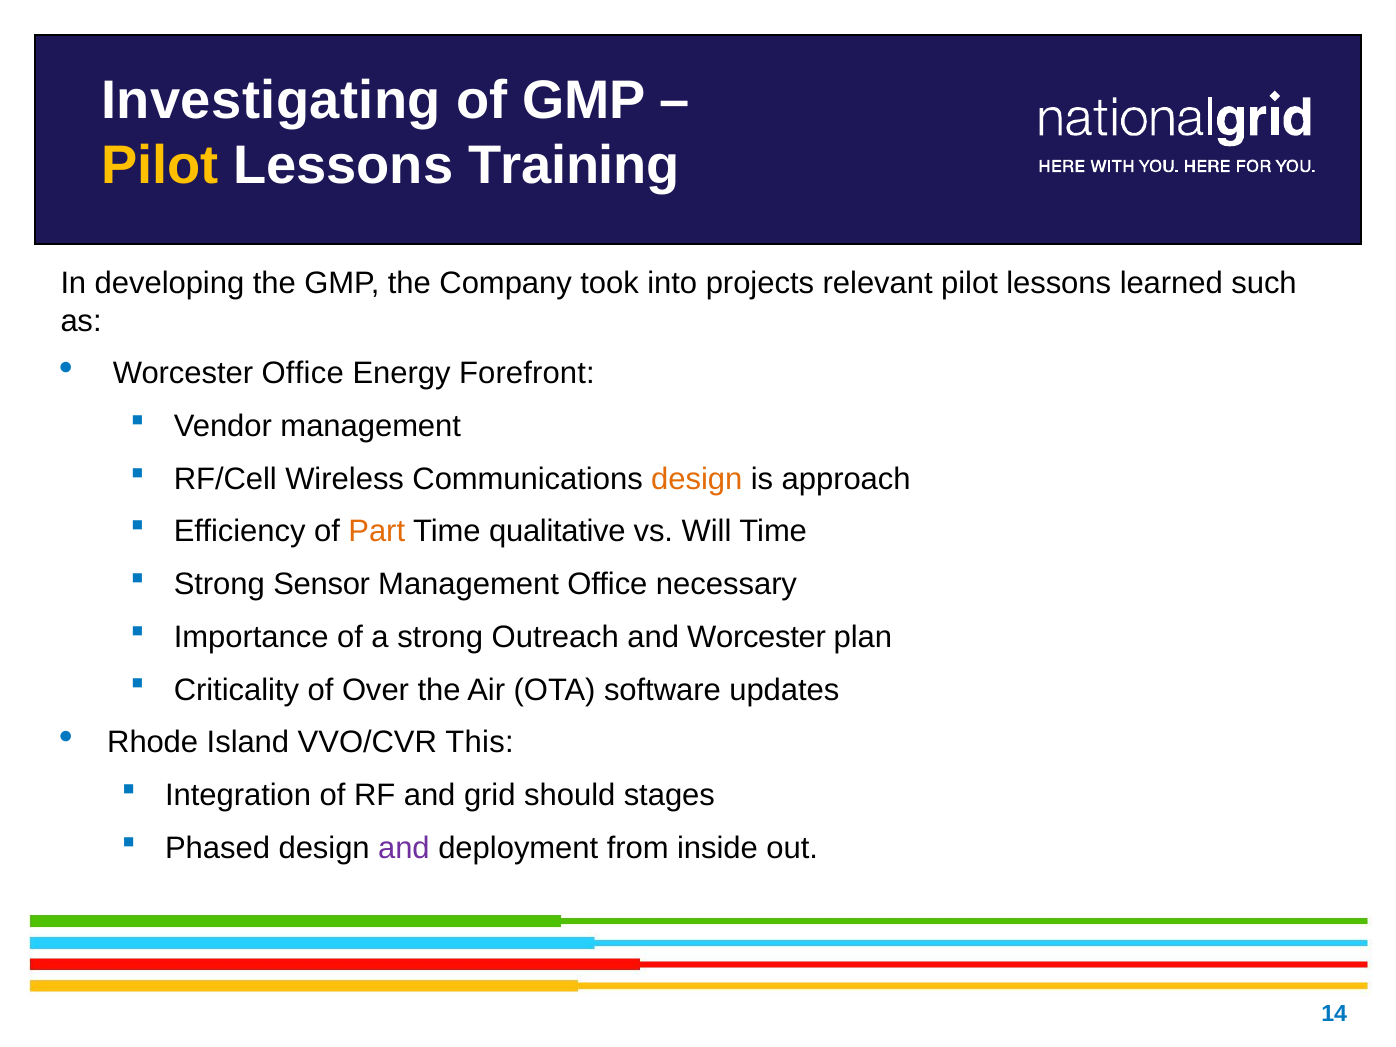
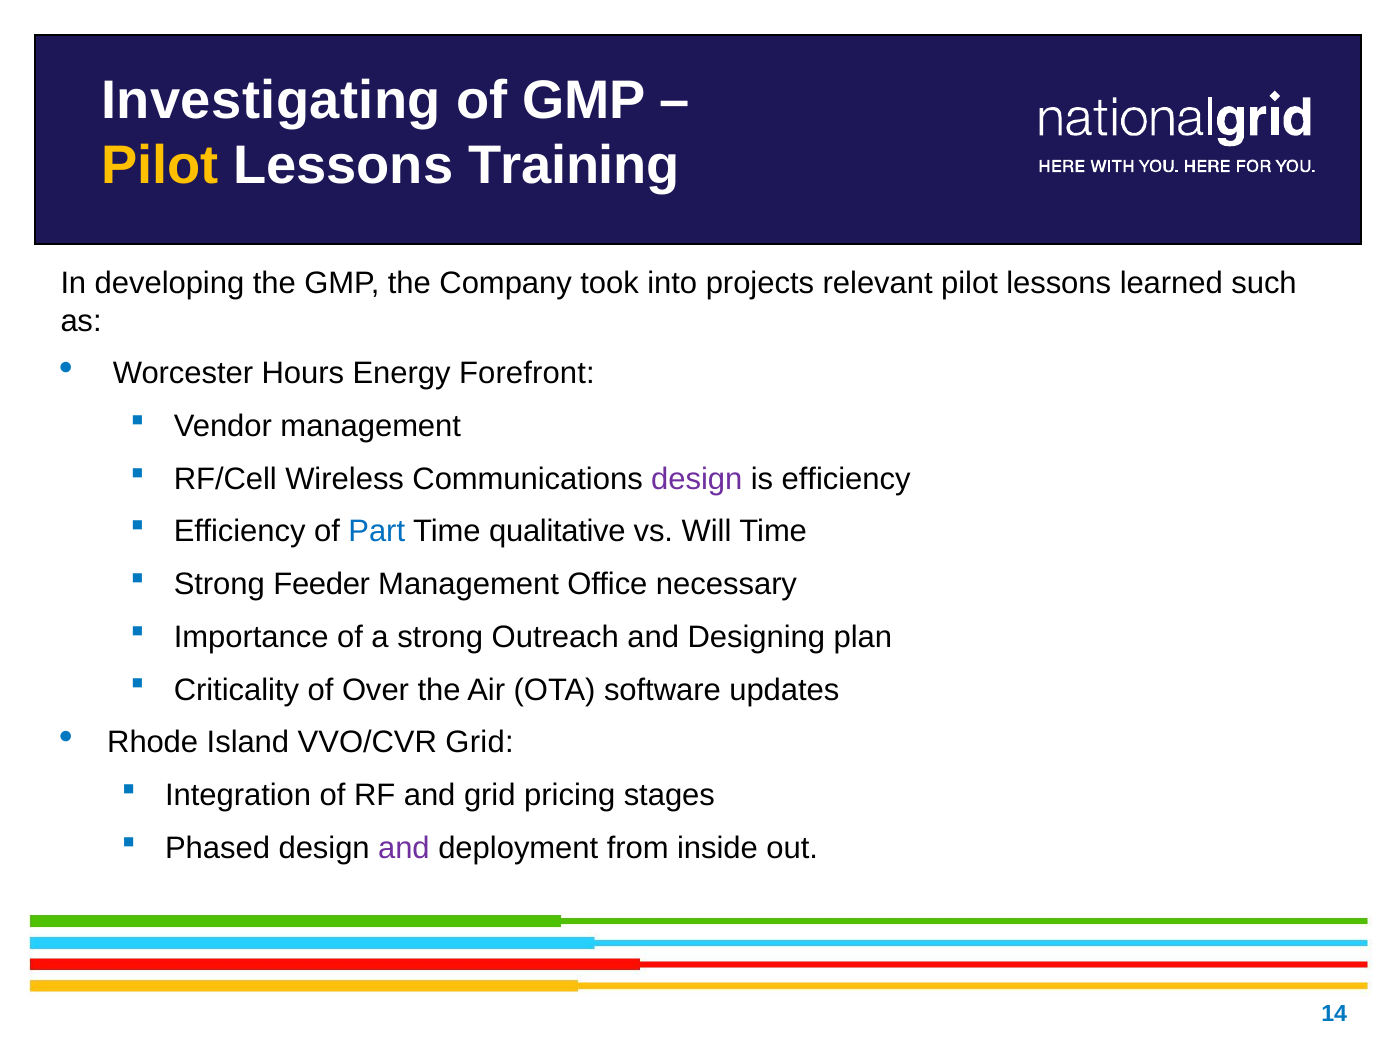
Worcester Office: Office -> Hours (303, 374)
design colour: orange -> purple (697, 479)
is approach: approach -> efficiency (846, 479)
Part colour: orange -> blue (377, 532)
Sensor: Sensor -> Feeder (322, 584)
and Worcester: Worcester -> Designing (756, 637)
VVO/CVR This: This -> Grid (480, 743)
should: should -> pricing (570, 795)
